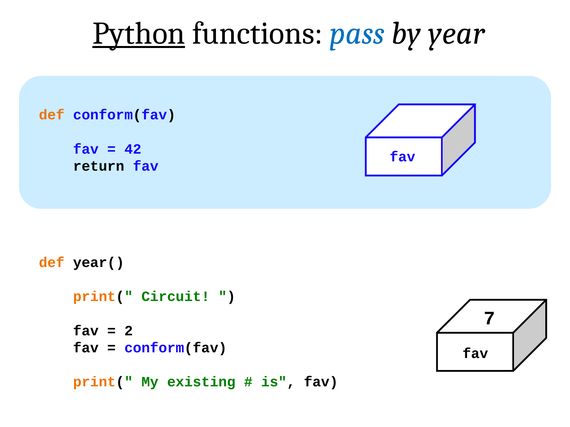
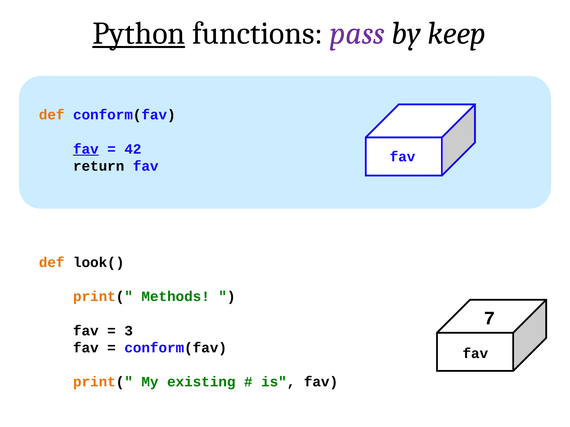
pass colour: blue -> purple (357, 34)
year: year -> keep (457, 34)
fav underline: none -> present (86, 149)
year(: year( -> look( (99, 263)
Circuit: Circuit -> Methods (176, 297)
2: 2 -> 3 (129, 331)
